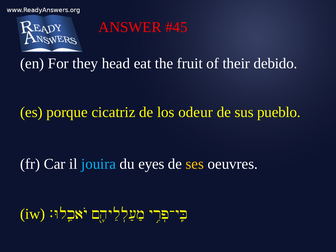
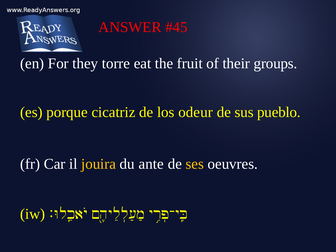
head: head -> torre (116, 63)
debido: debido -> groups (276, 63)
jouira colour: light blue -> yellow (99, 164)
eyes: eyes -> ante (151, 164)
